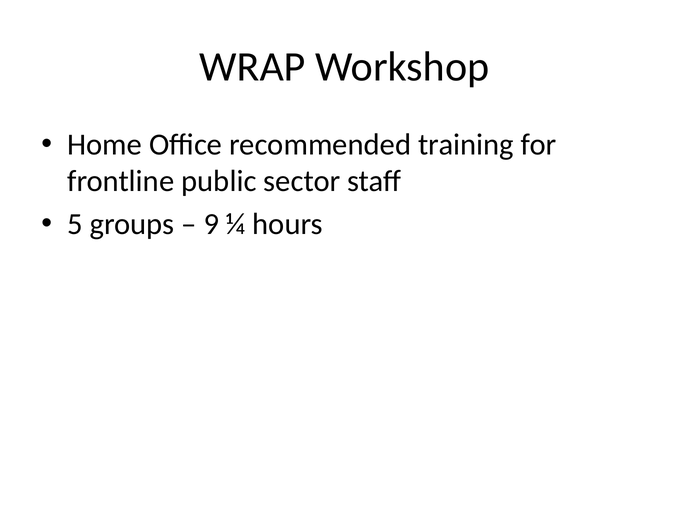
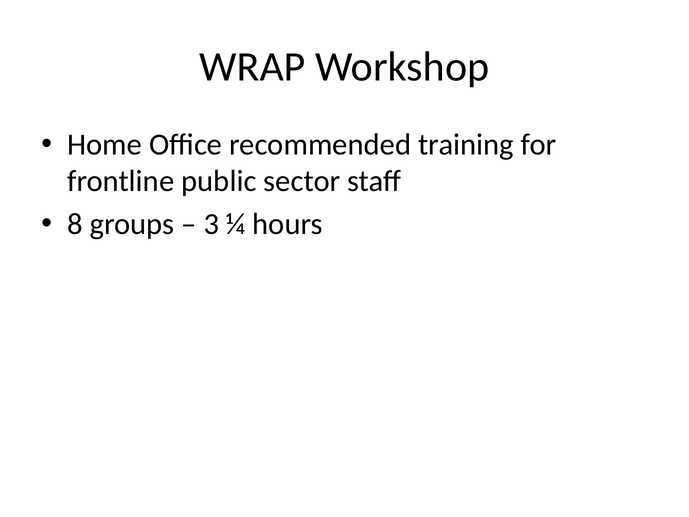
5: 5 -> 8 (75, 224)
9: 9 -> 3 (211, 224)
